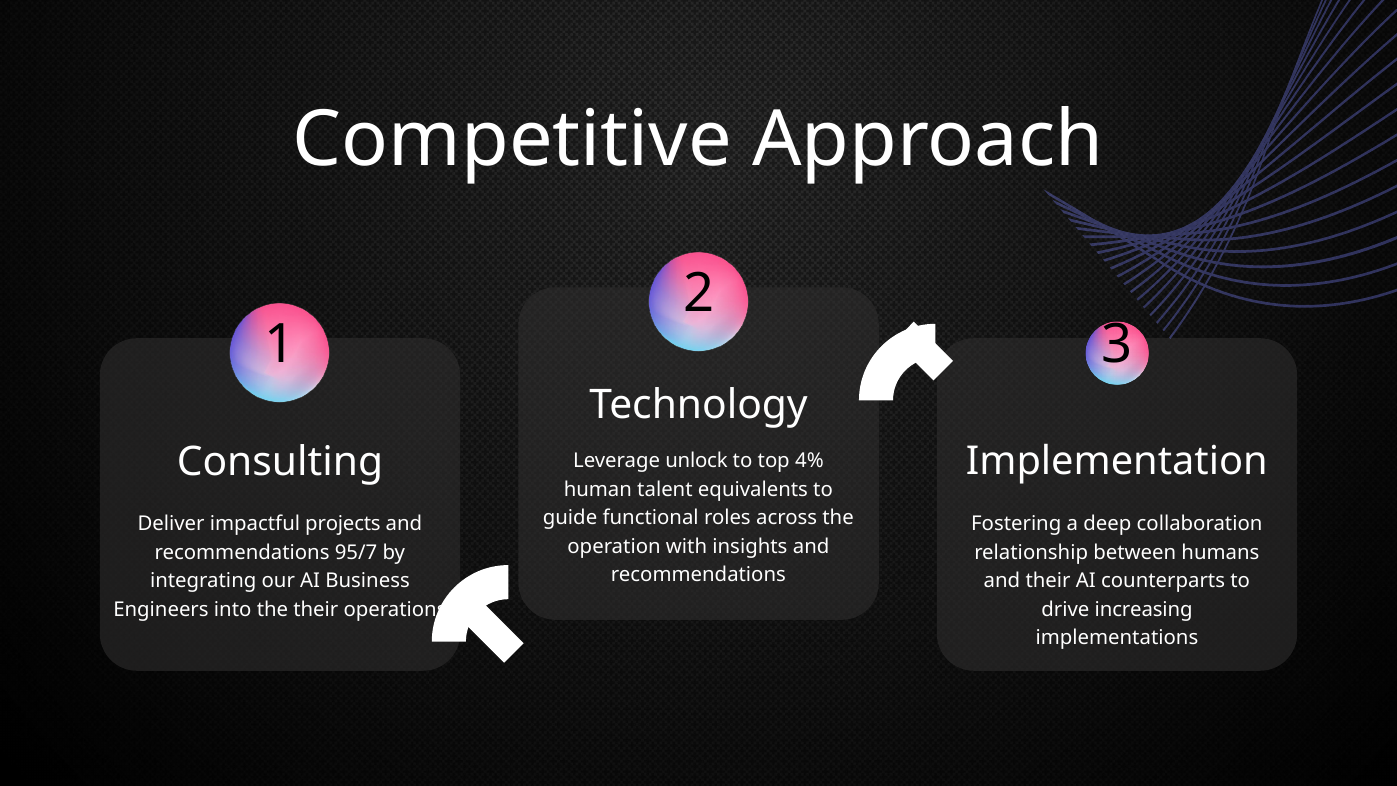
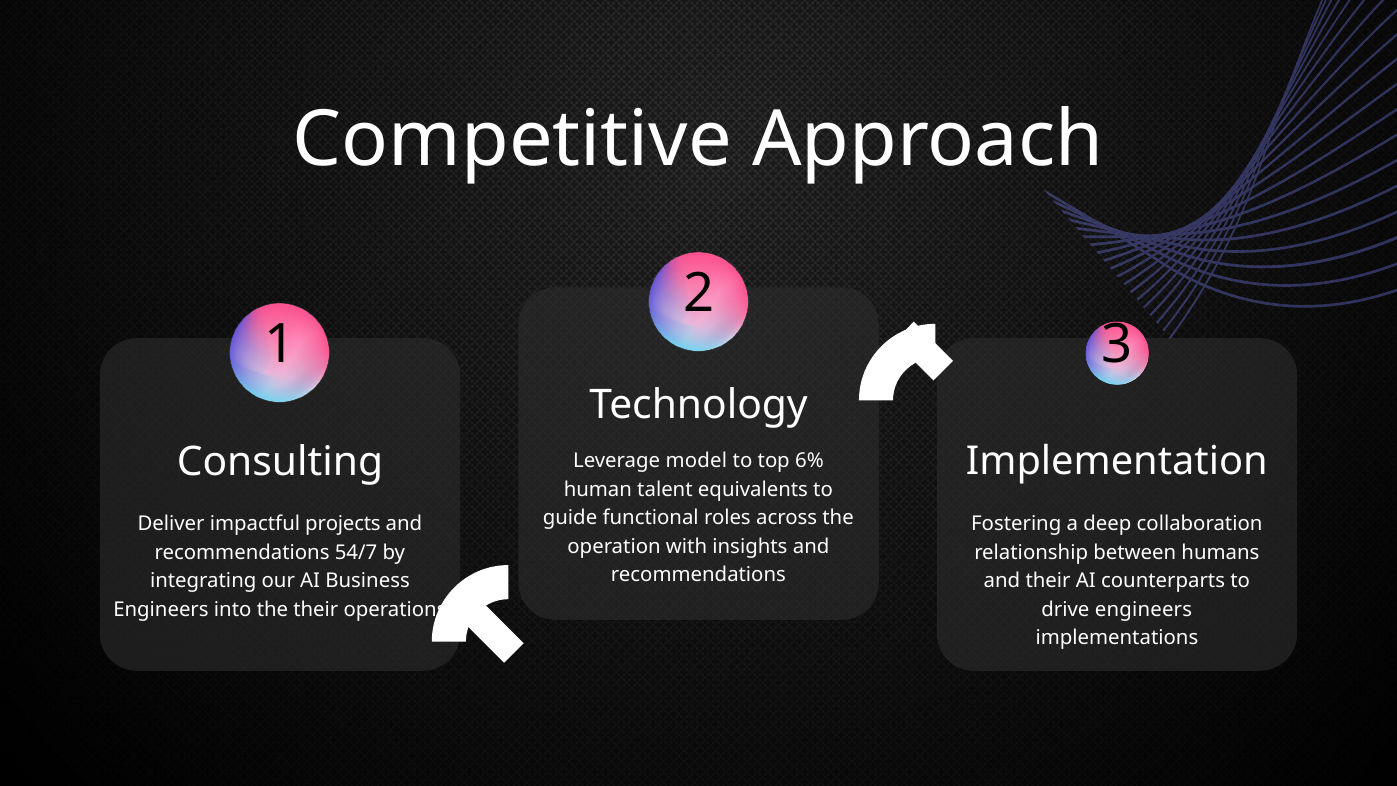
unlock: unlock -> model (696, 461)
4%: 4% -> 6% (809, 461)
95/7: 95/7 -> 54/7 (356, 552)
drive increasing: increasing -> engineers (1143, 609)
